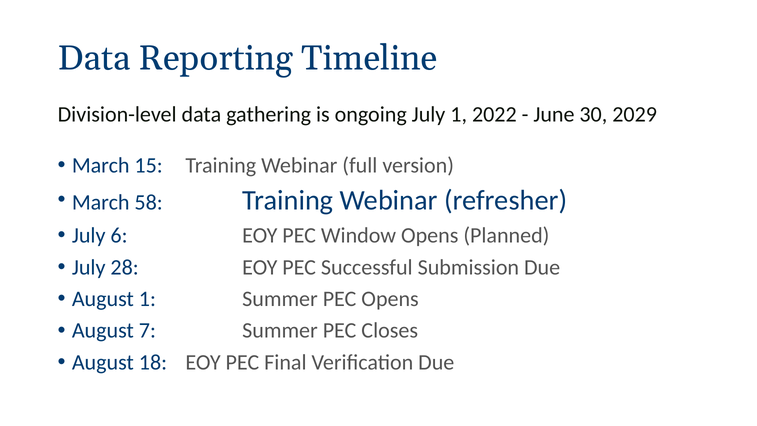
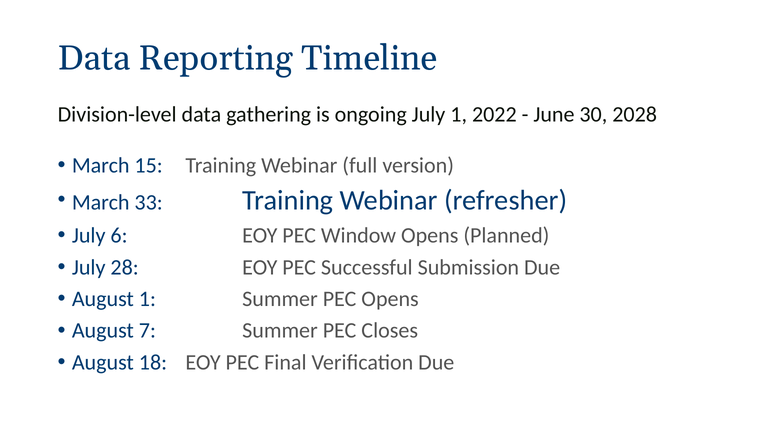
2029: 2029 -> 2028 (635, 114)
58: 58 -> 33 (149, 202)
